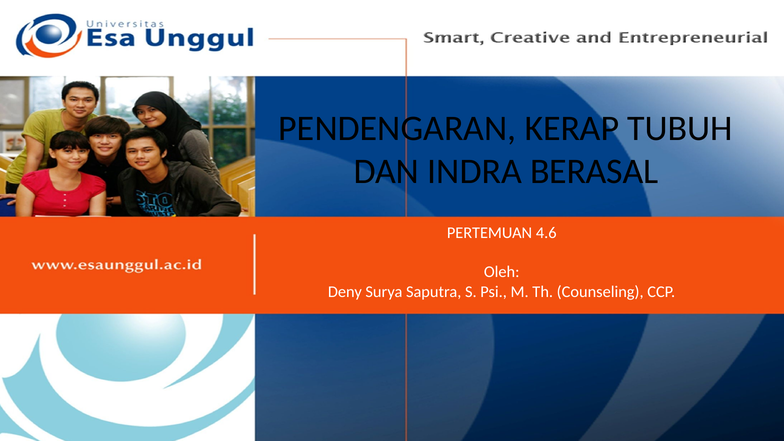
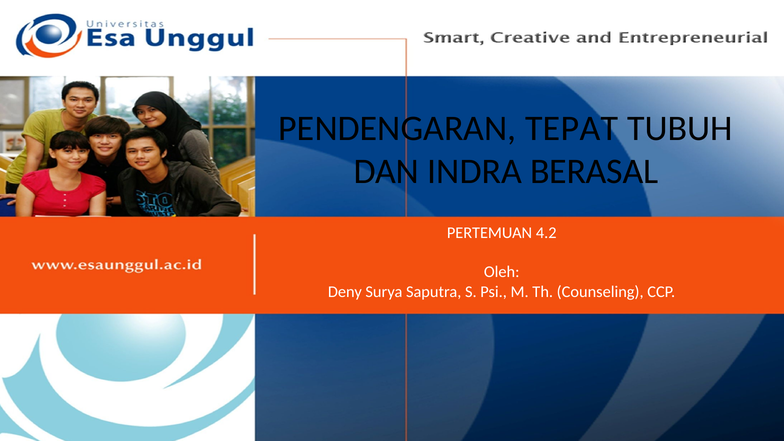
KERAP: KERAP -> TEPAT (572, 128)
4.6: 4.6 -> 4.2 (546, 233)
